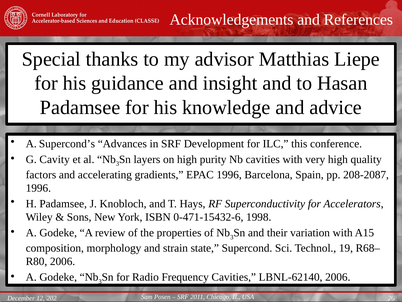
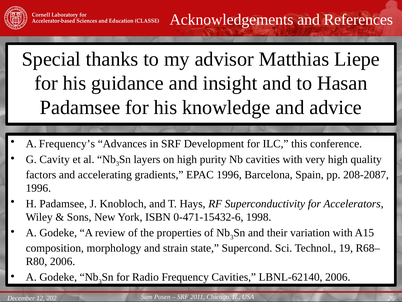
Supercond’s: Supercond’s -> Frequency’s (67, 144)
